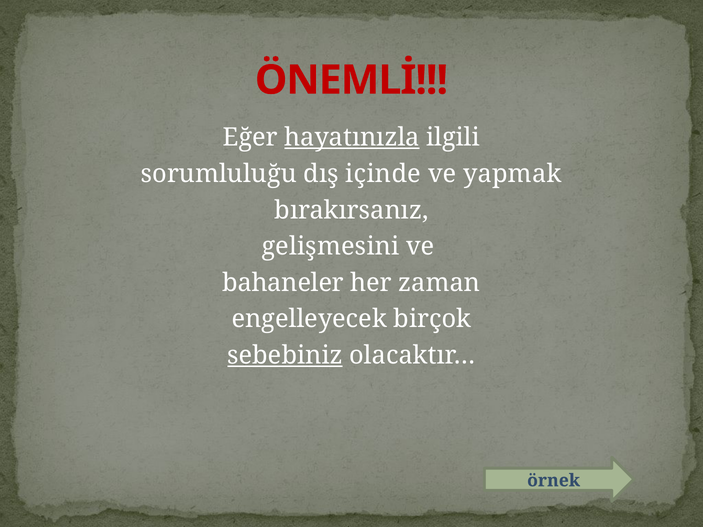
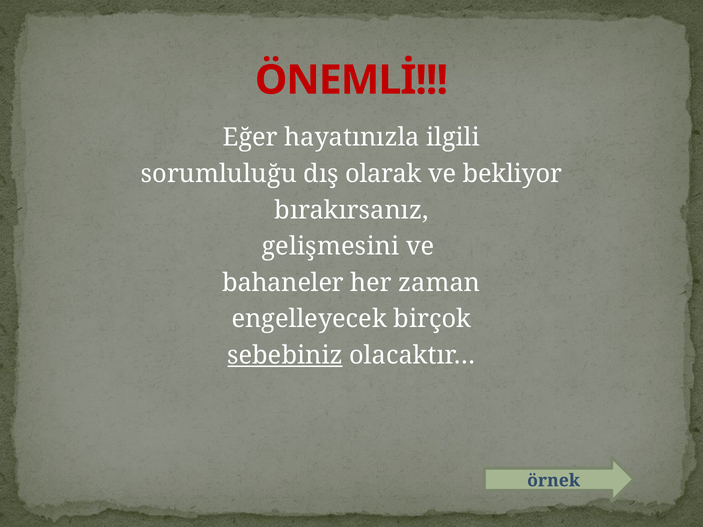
hayatınızla underline: present -> none (352, 138)
içinde: içinde -> olarak (383, 174)
yapmak: yapmak -> bekliyor (512, 174)
